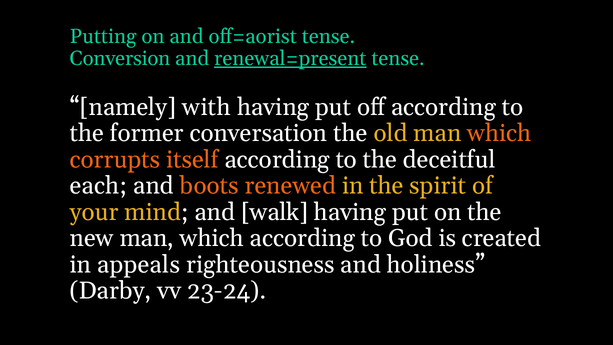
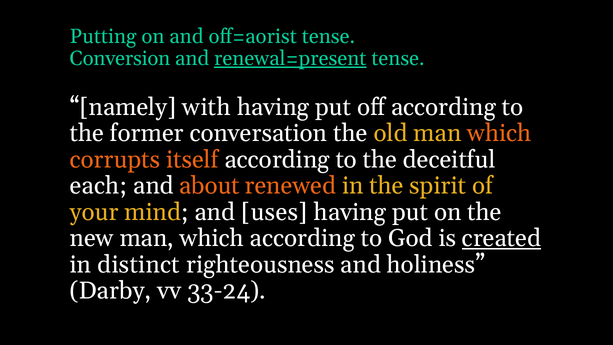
boots: boots -> about (209, 186)
walk: walk -> uses (274, 212)
created underline: none -> present (501, 238)
appeals: appeals -> distinct (139, 264)
23-24: 23-24 -> 33-24 (227, 291)
